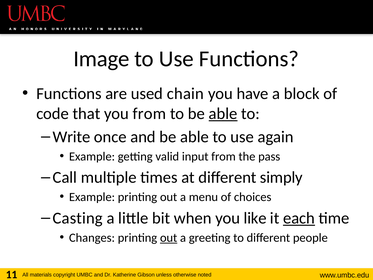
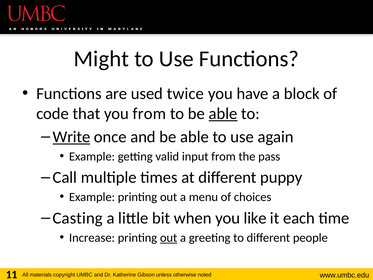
Image: Image -> Might (101, 59)
chain: chain -> twice (185, 94)
Write underline: none -> present (71, 137)
simply: simply -> puppy (281, 177)
each underline: present -> none (299, 218)
Changes: Changes -> Increase (92, 238)
